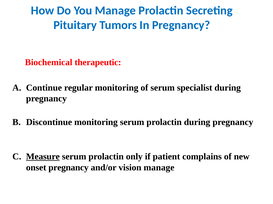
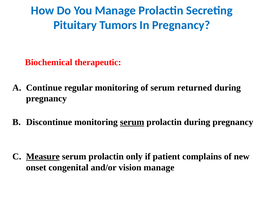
specialist: specialist -> returned (195, 88)
serum underline: none -> present (132, 123)
onset pregnancy: pregnancy -> congenital (68, 168)
